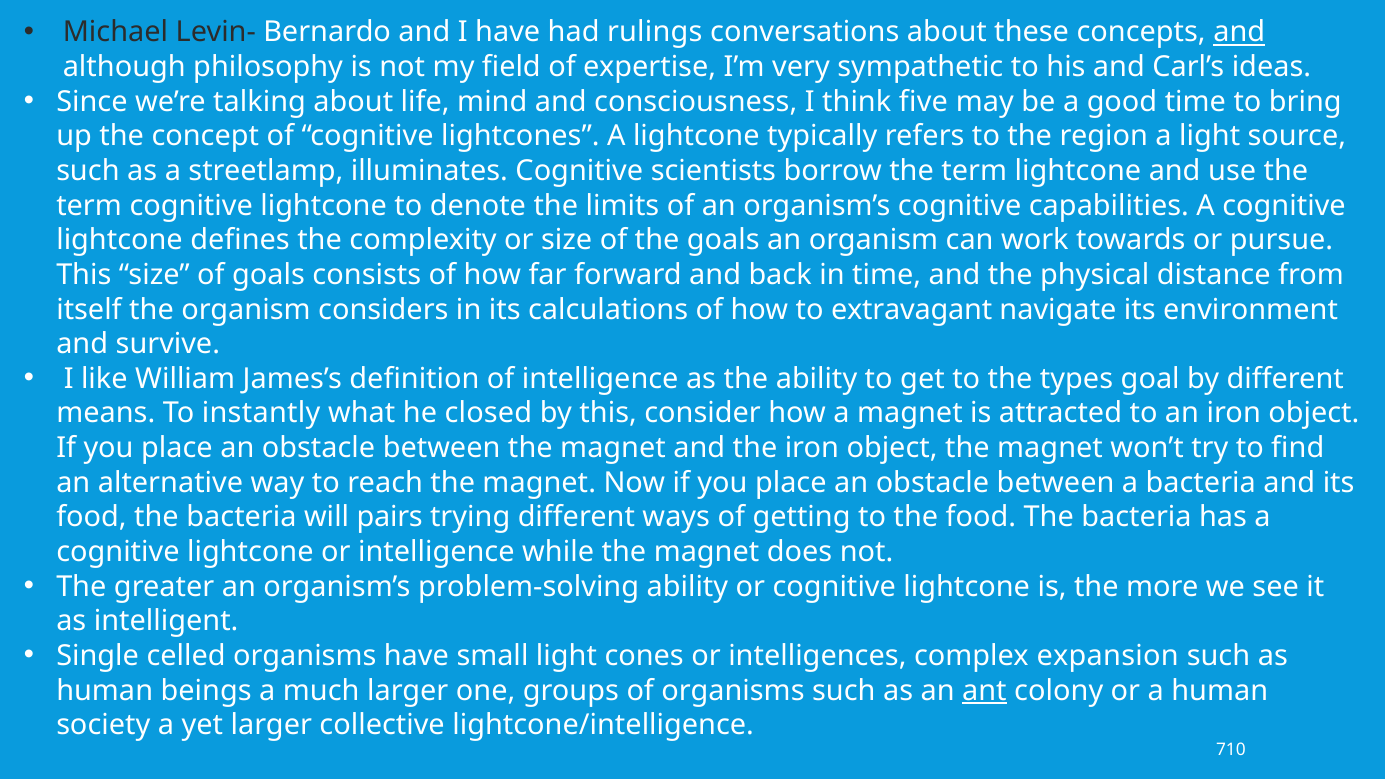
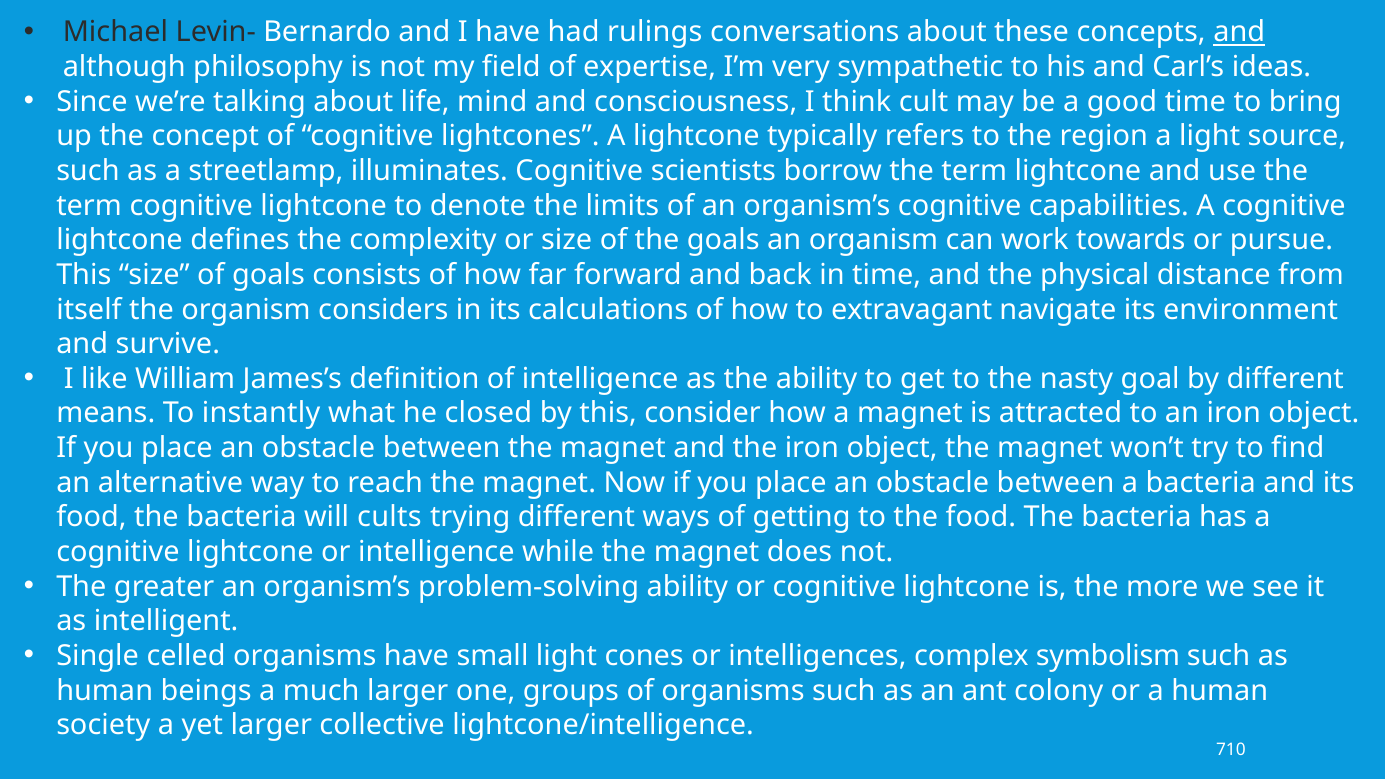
five: five -> cult (924, 102)
types: types -> nasty (1076, 379)
pairs: pairs -> cults (389, 517)
expansion: expansion -> symbolism (1108, 656)
ant underline: present -> none (984, 691)
